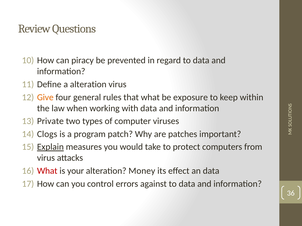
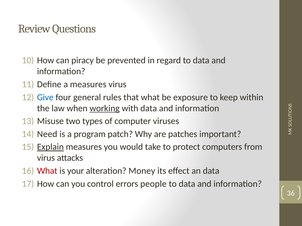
a alteration: alteration -> measures (88, 85)
Give colour: orange -> blue (45, 97)
working underline: none -> present (105, 109)
Private: Private -> Misuse (50, 121)
Clogs: Clogs -> Need (47, 134)
against: against -> people (153, 184)
